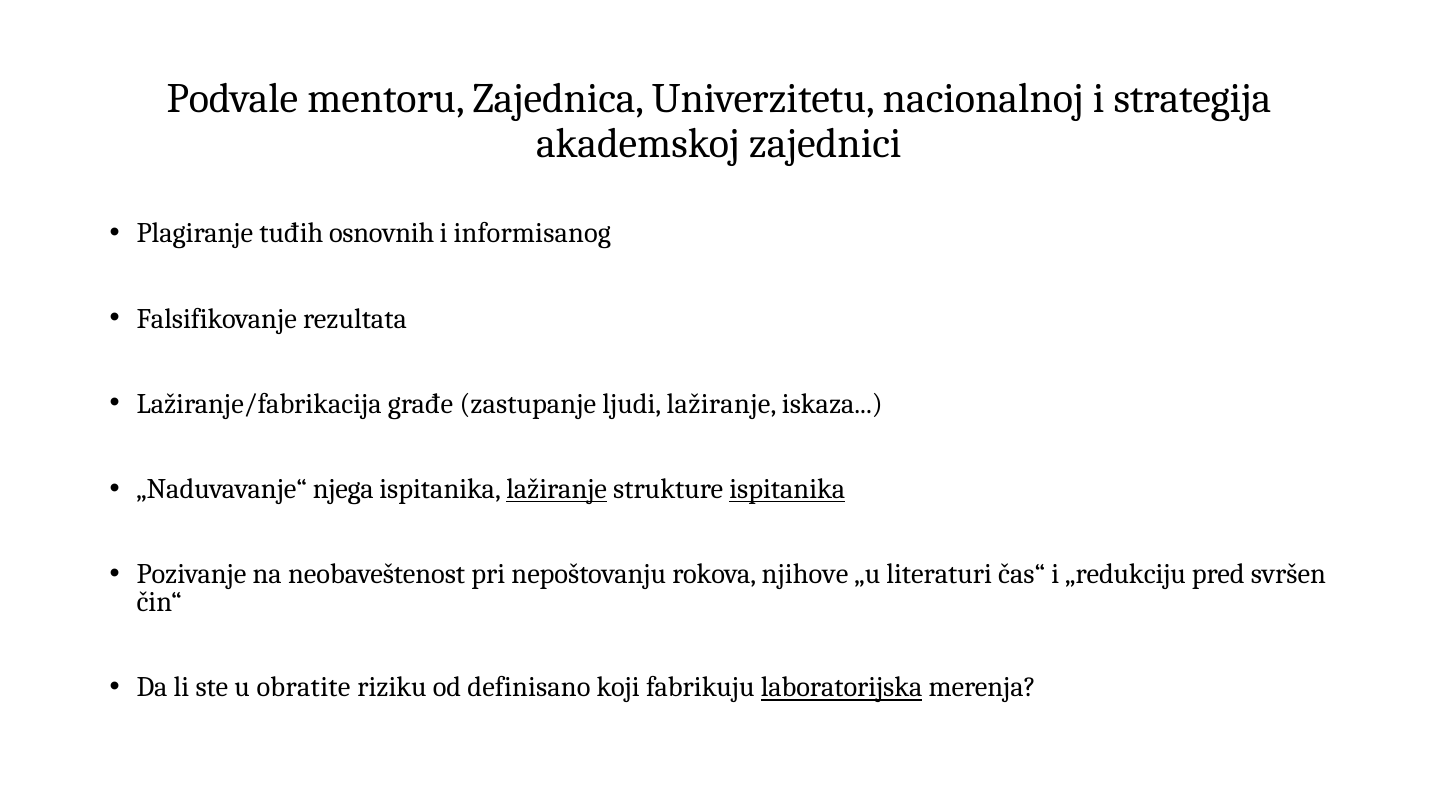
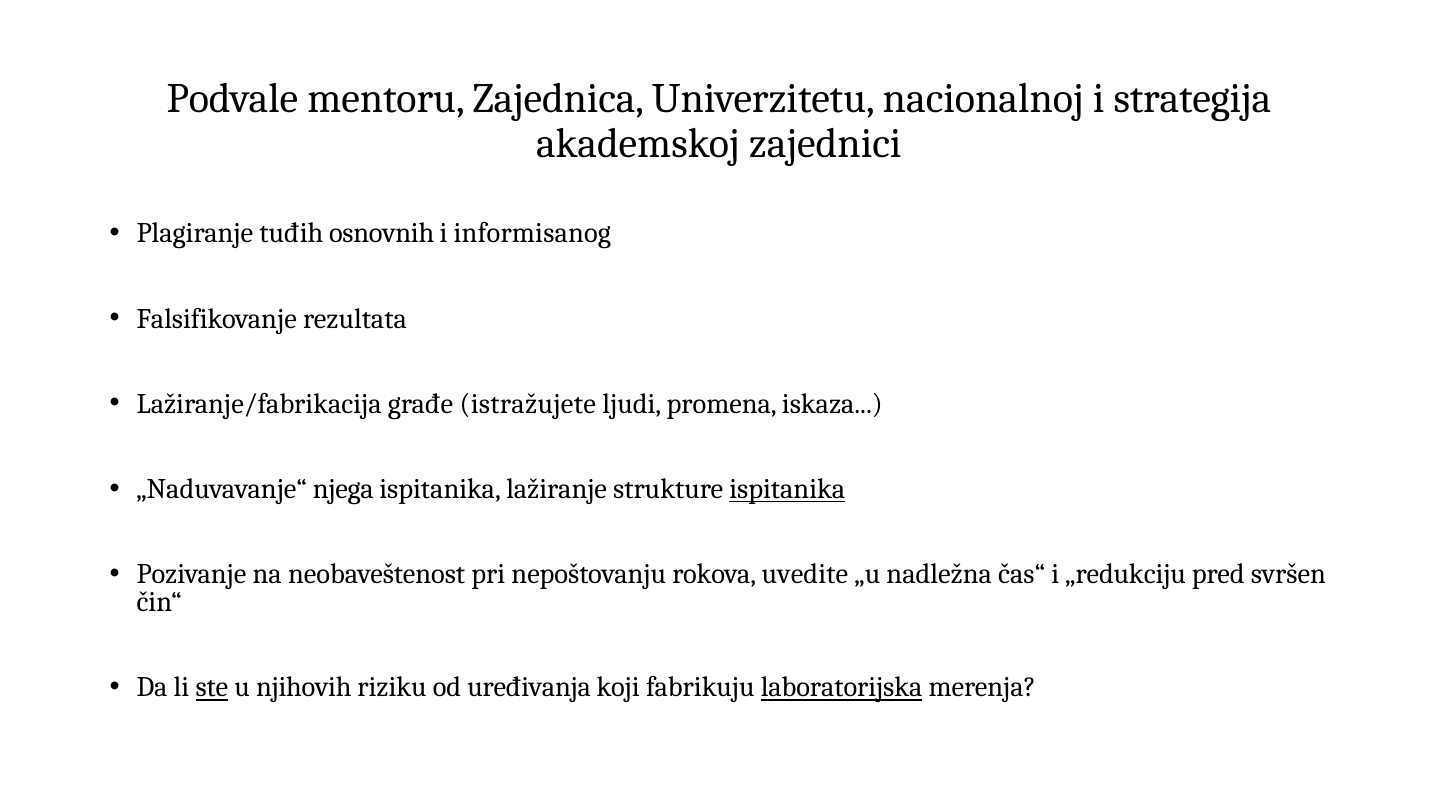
zastupanje: zastupanje -> istražujete (528, 404)
ljudi lažiranje: lažiranje -> promena (722, 404)
lažiranje underline: present -> none (557, 489)
njihove: njihove -> uvedite (805, 574)
literaturi: literaturi -> nadležna (939, 574)
ste underline: none -> present (212, 687)
obratite: obratite -> njihovih (304, 687)
definisano: definisano -> uređivanja (529, 687)
